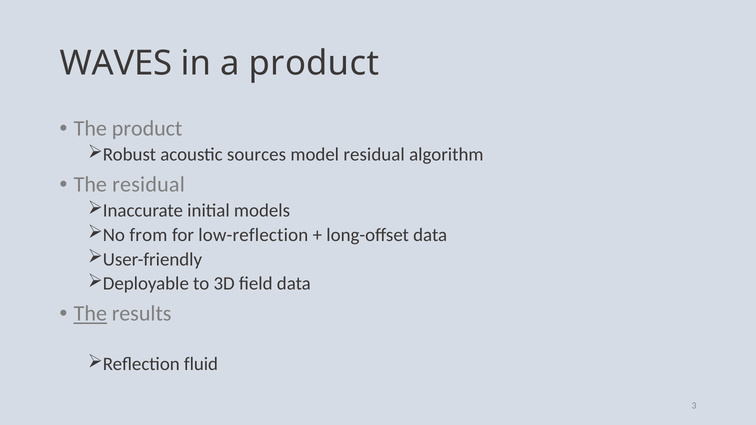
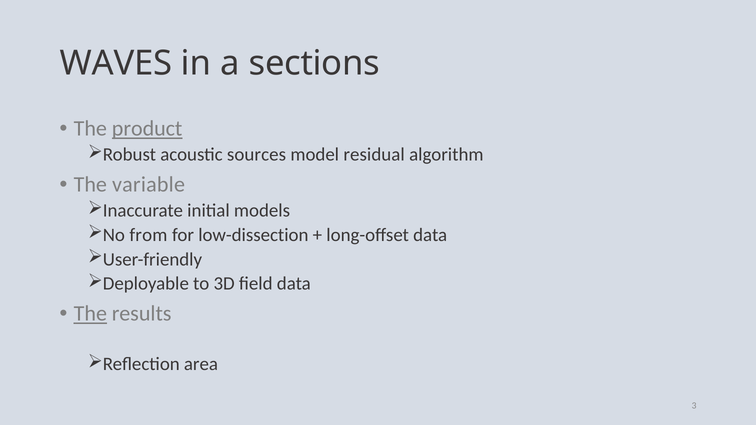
a product: product -> sections (314, 64)
product underline: none -> present (147, 129)
The residual: residual -> variable (149, 185)
low-reflection: low-reflection -> low-dissection (253, 235)
fluid: fluid -> area (201, 364)
